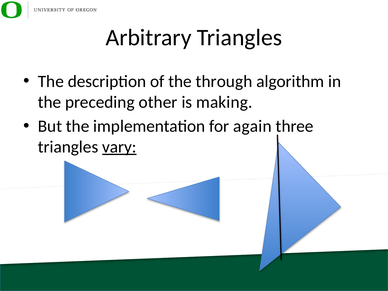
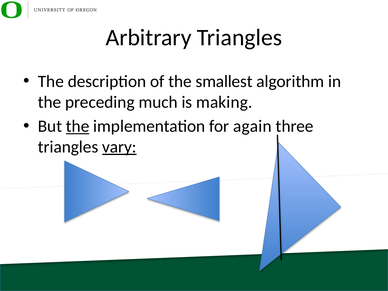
through: through -> smallest (224, 81)
other: other -> much (158, 102)
the underline: none -> present (78, 126)
